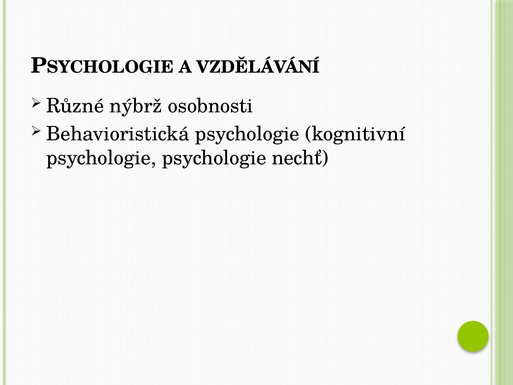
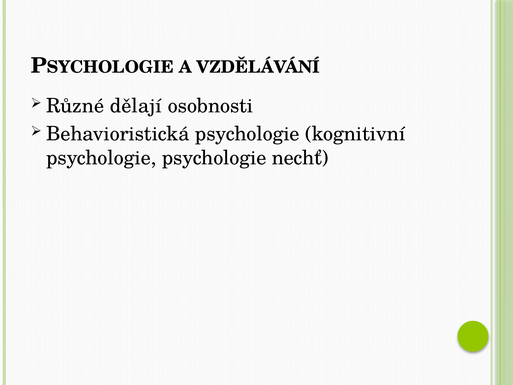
nýbrž: nýbrž -> dělají (136, 106)
